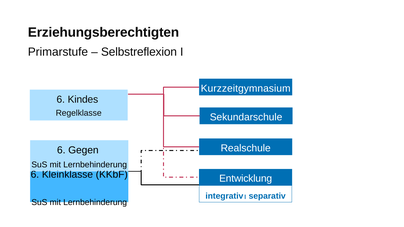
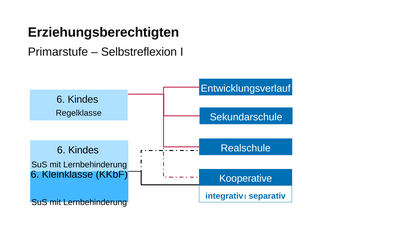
Kurzzeitgymnasium: Kurzzeitgymnasium -> Entwicklungsverlauf (246, 89)
Gegen: Gegen -> Kindes (83, 150)
Entwicklung: Entwicklung -> Kooperative (246, 179)
